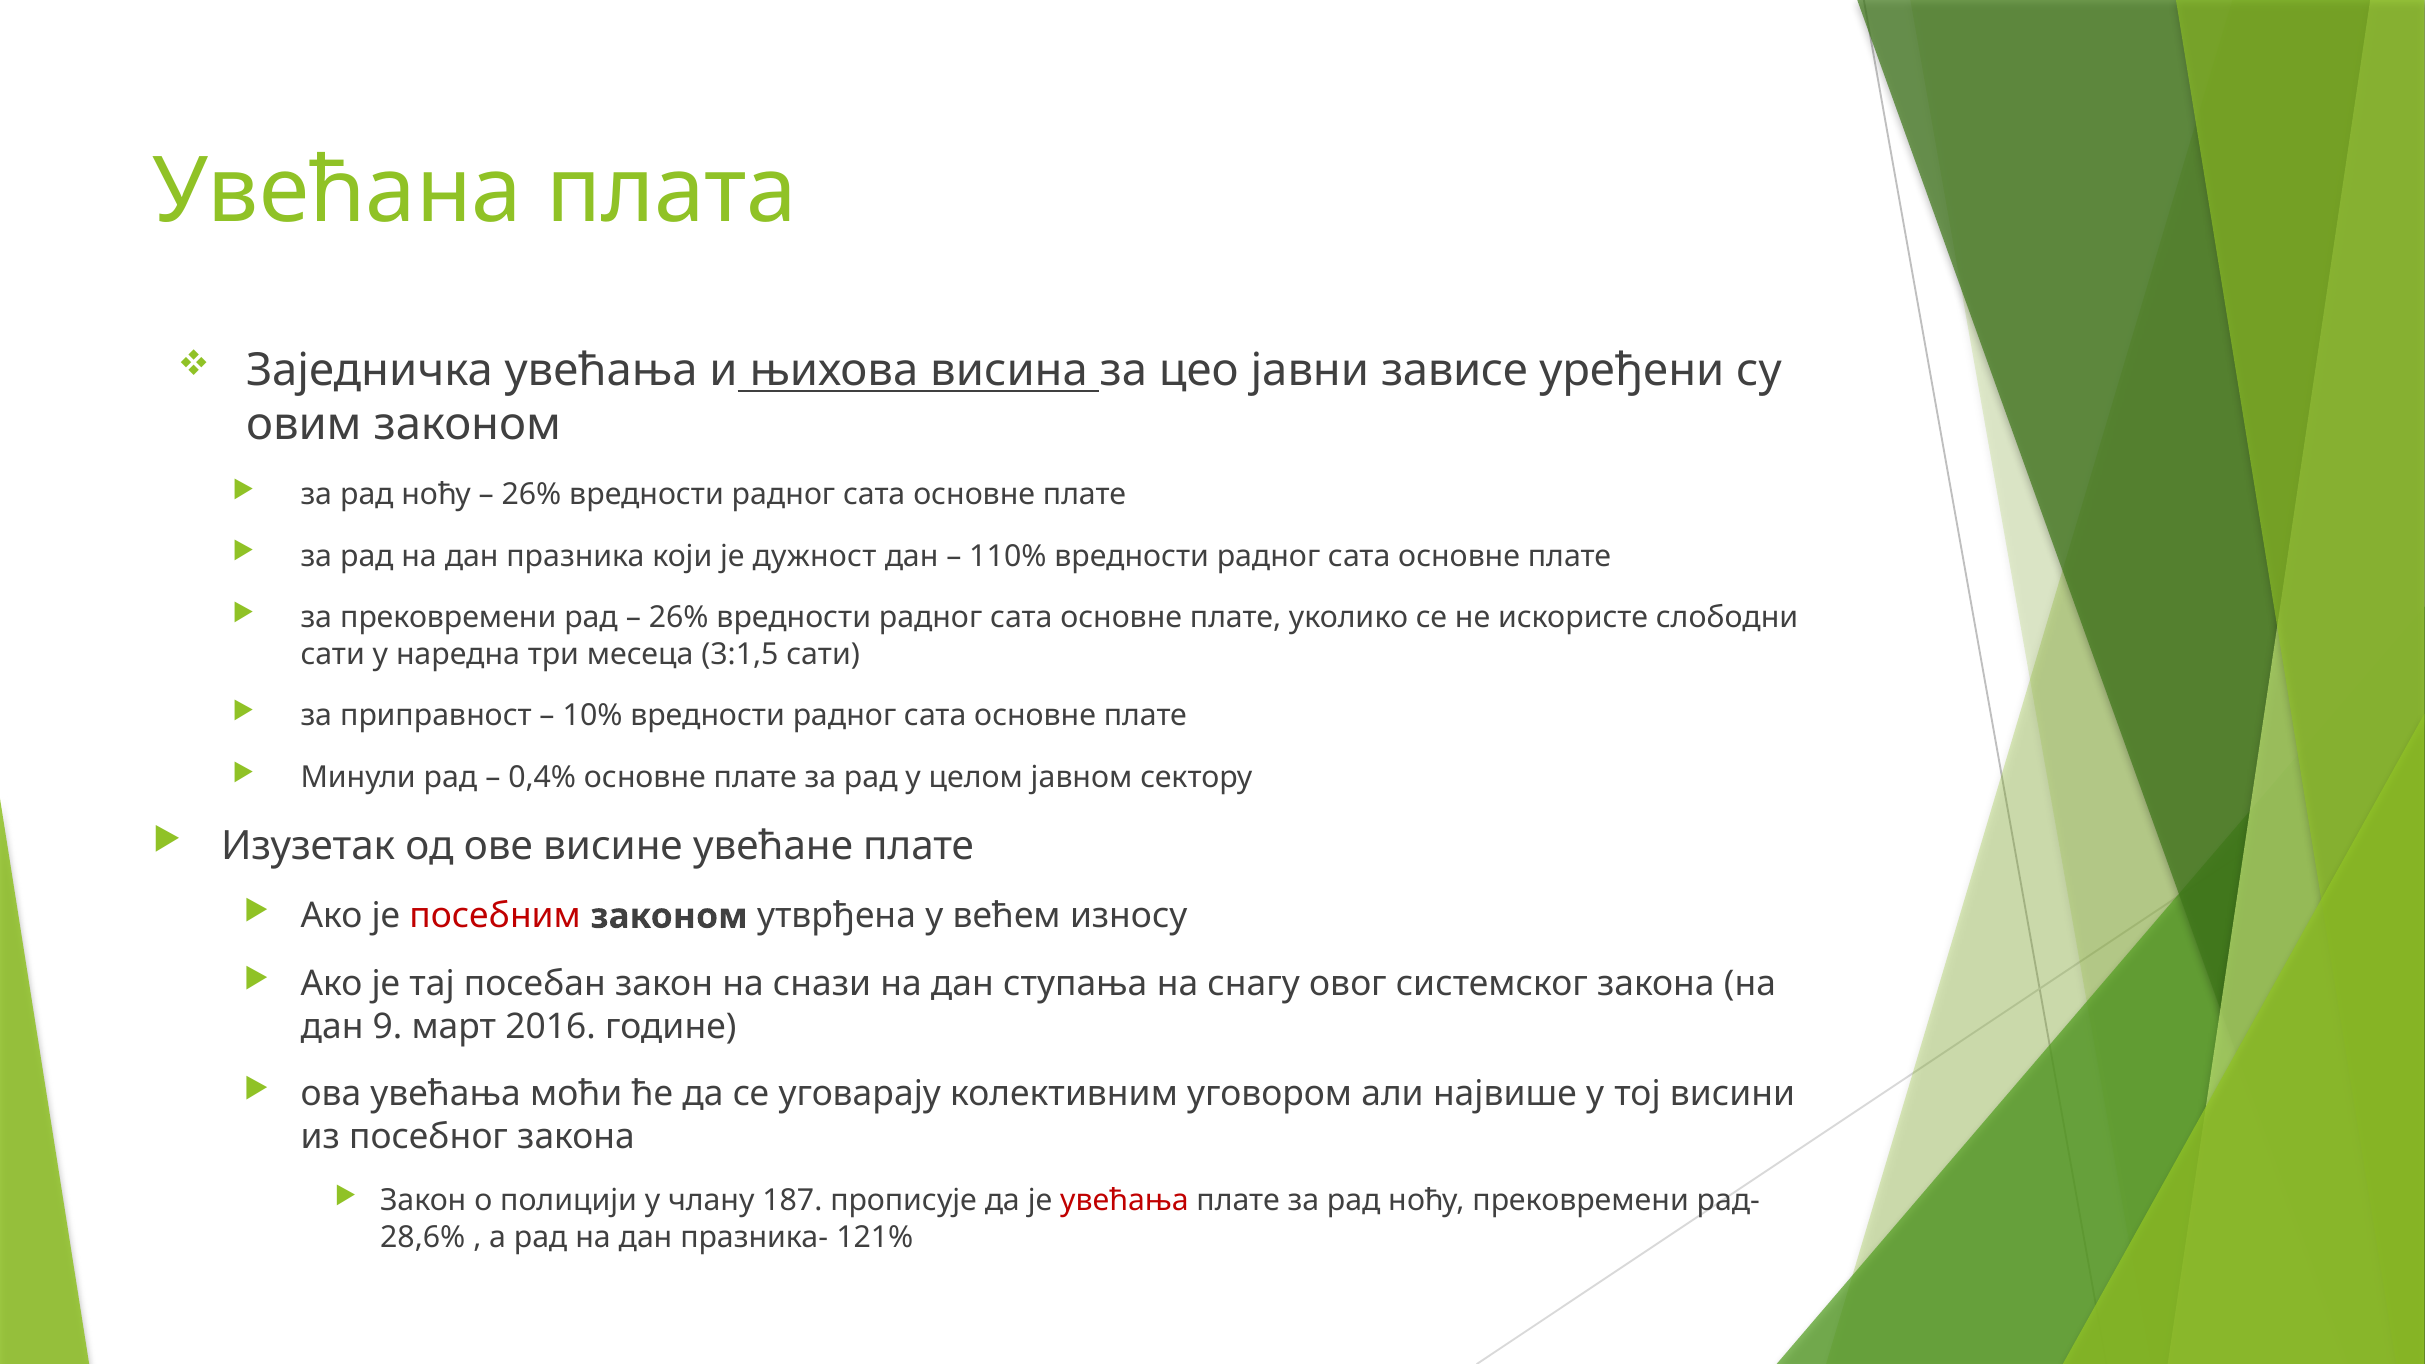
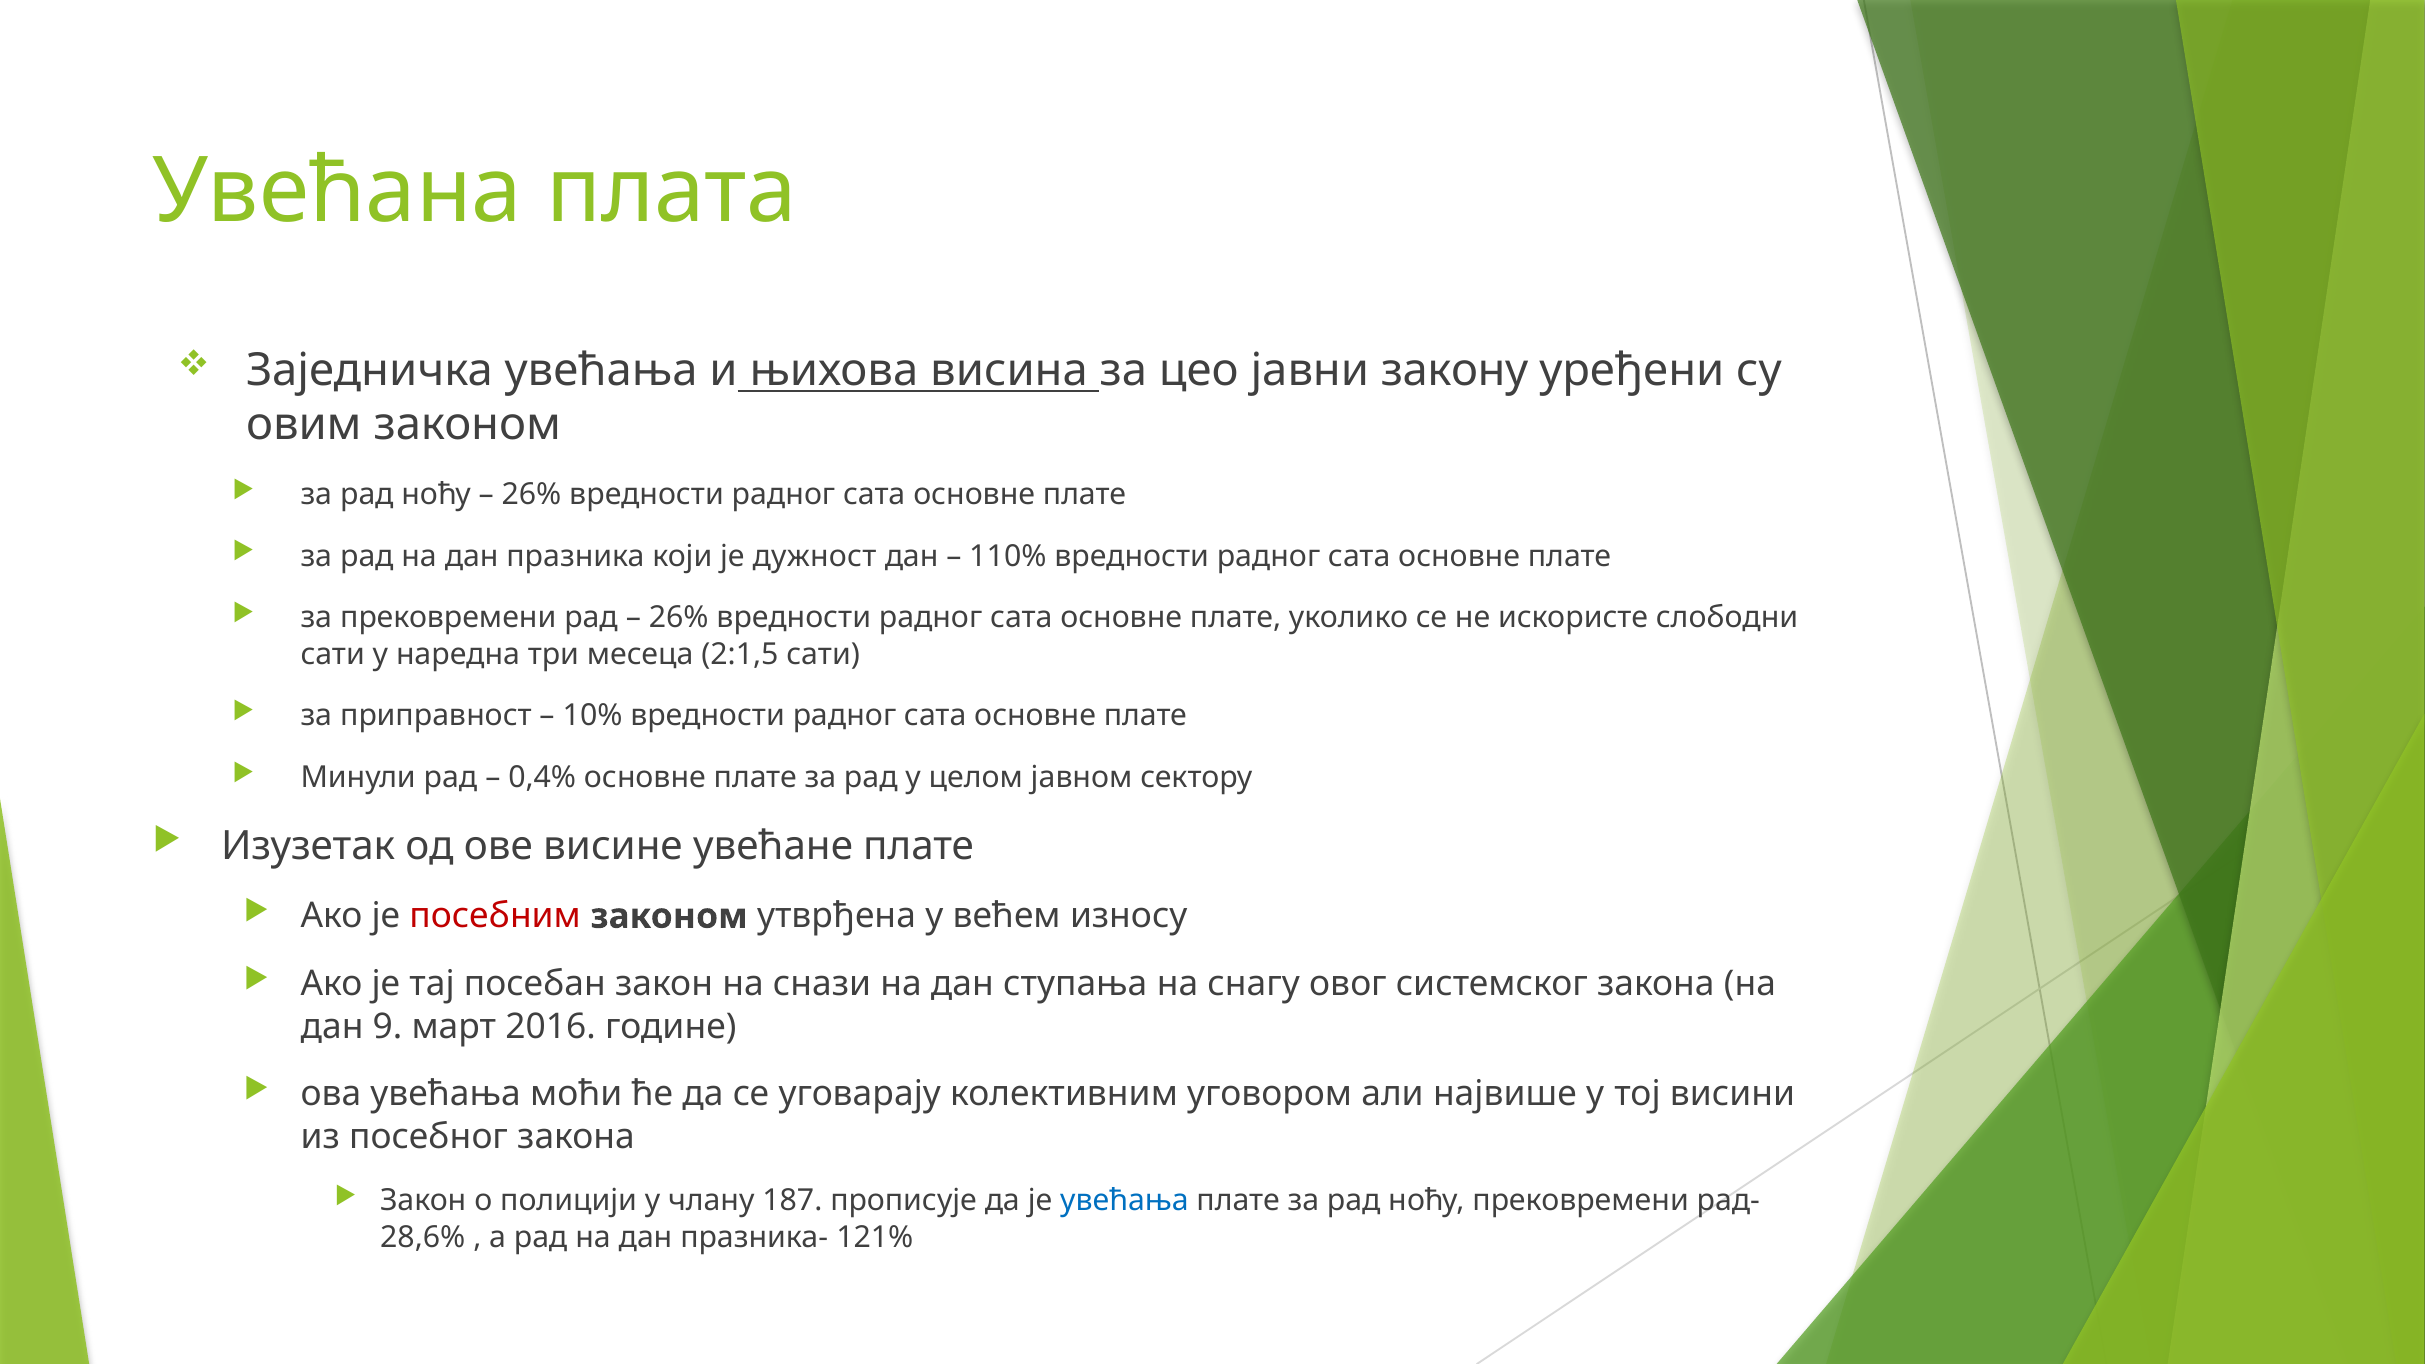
зависе: зависе -> закону (1455, 370)
3:1,5: 3:1,5 -> 2:1,5 (740, 654)
увећања colour: red -> blue (1124, 1201)
